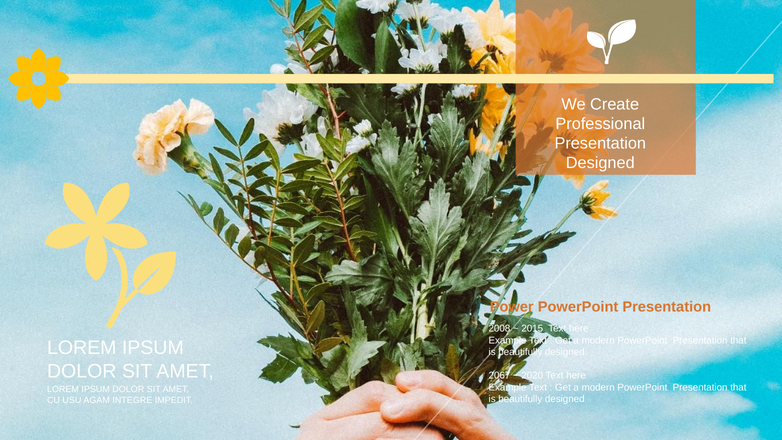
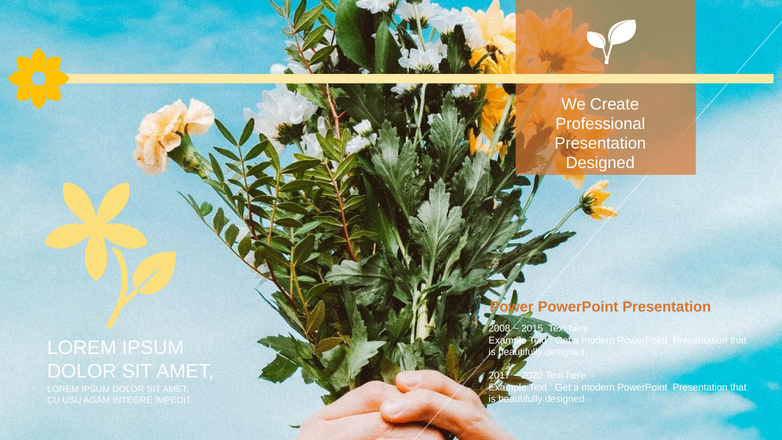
2067: 2067 -> 2017 (499, 375)
